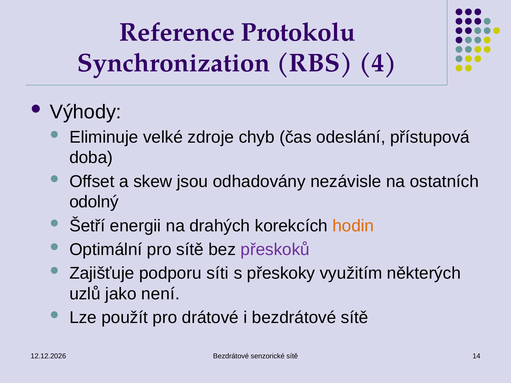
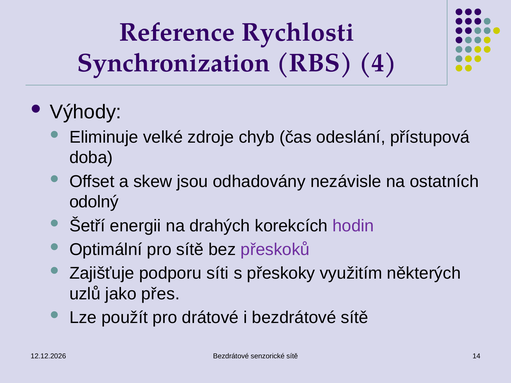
Protokolu: Protokolu -> Rychlosti (298, 32)
hodin colour: orange -> purple (353, 226)
není: není -> přes (161, 294)
